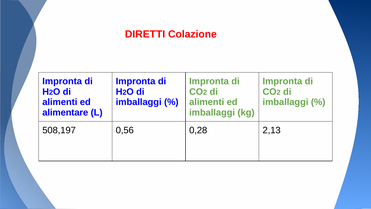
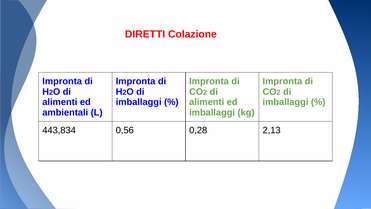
alimentare: alimentare -> ambientali (65, 112)
508,197: 508,197 -> 443,834 (59, 130)
